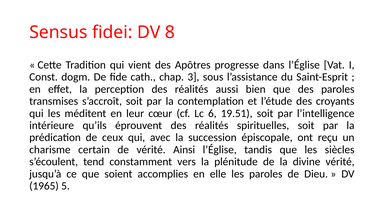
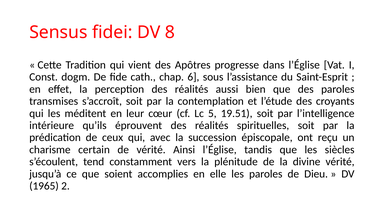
3: 3 -> 6 (193, 77)
6: 6 -> 5 (212, 113)
5: 5 -> 2 (65, 186)
